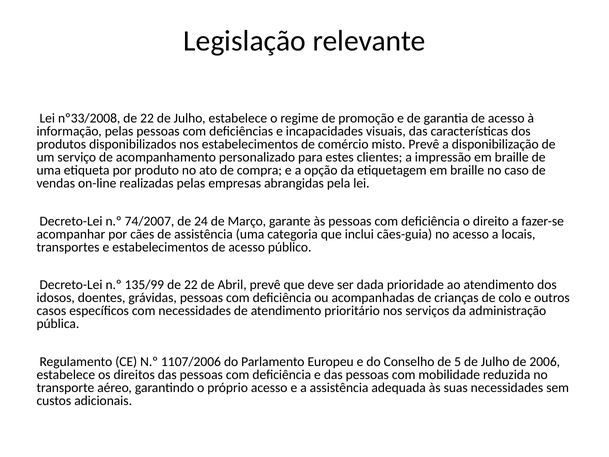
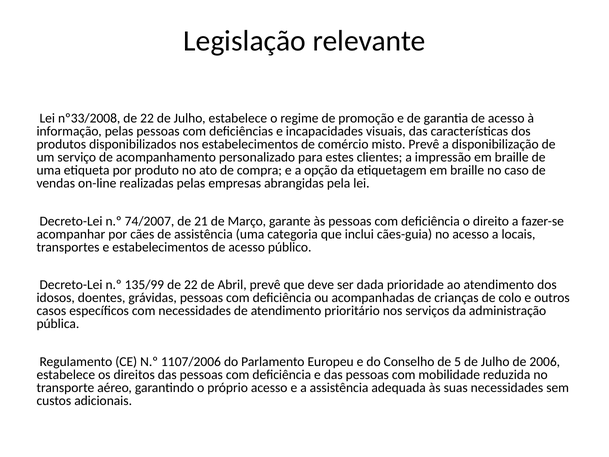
24: 24 -> 21 (201, 221)
